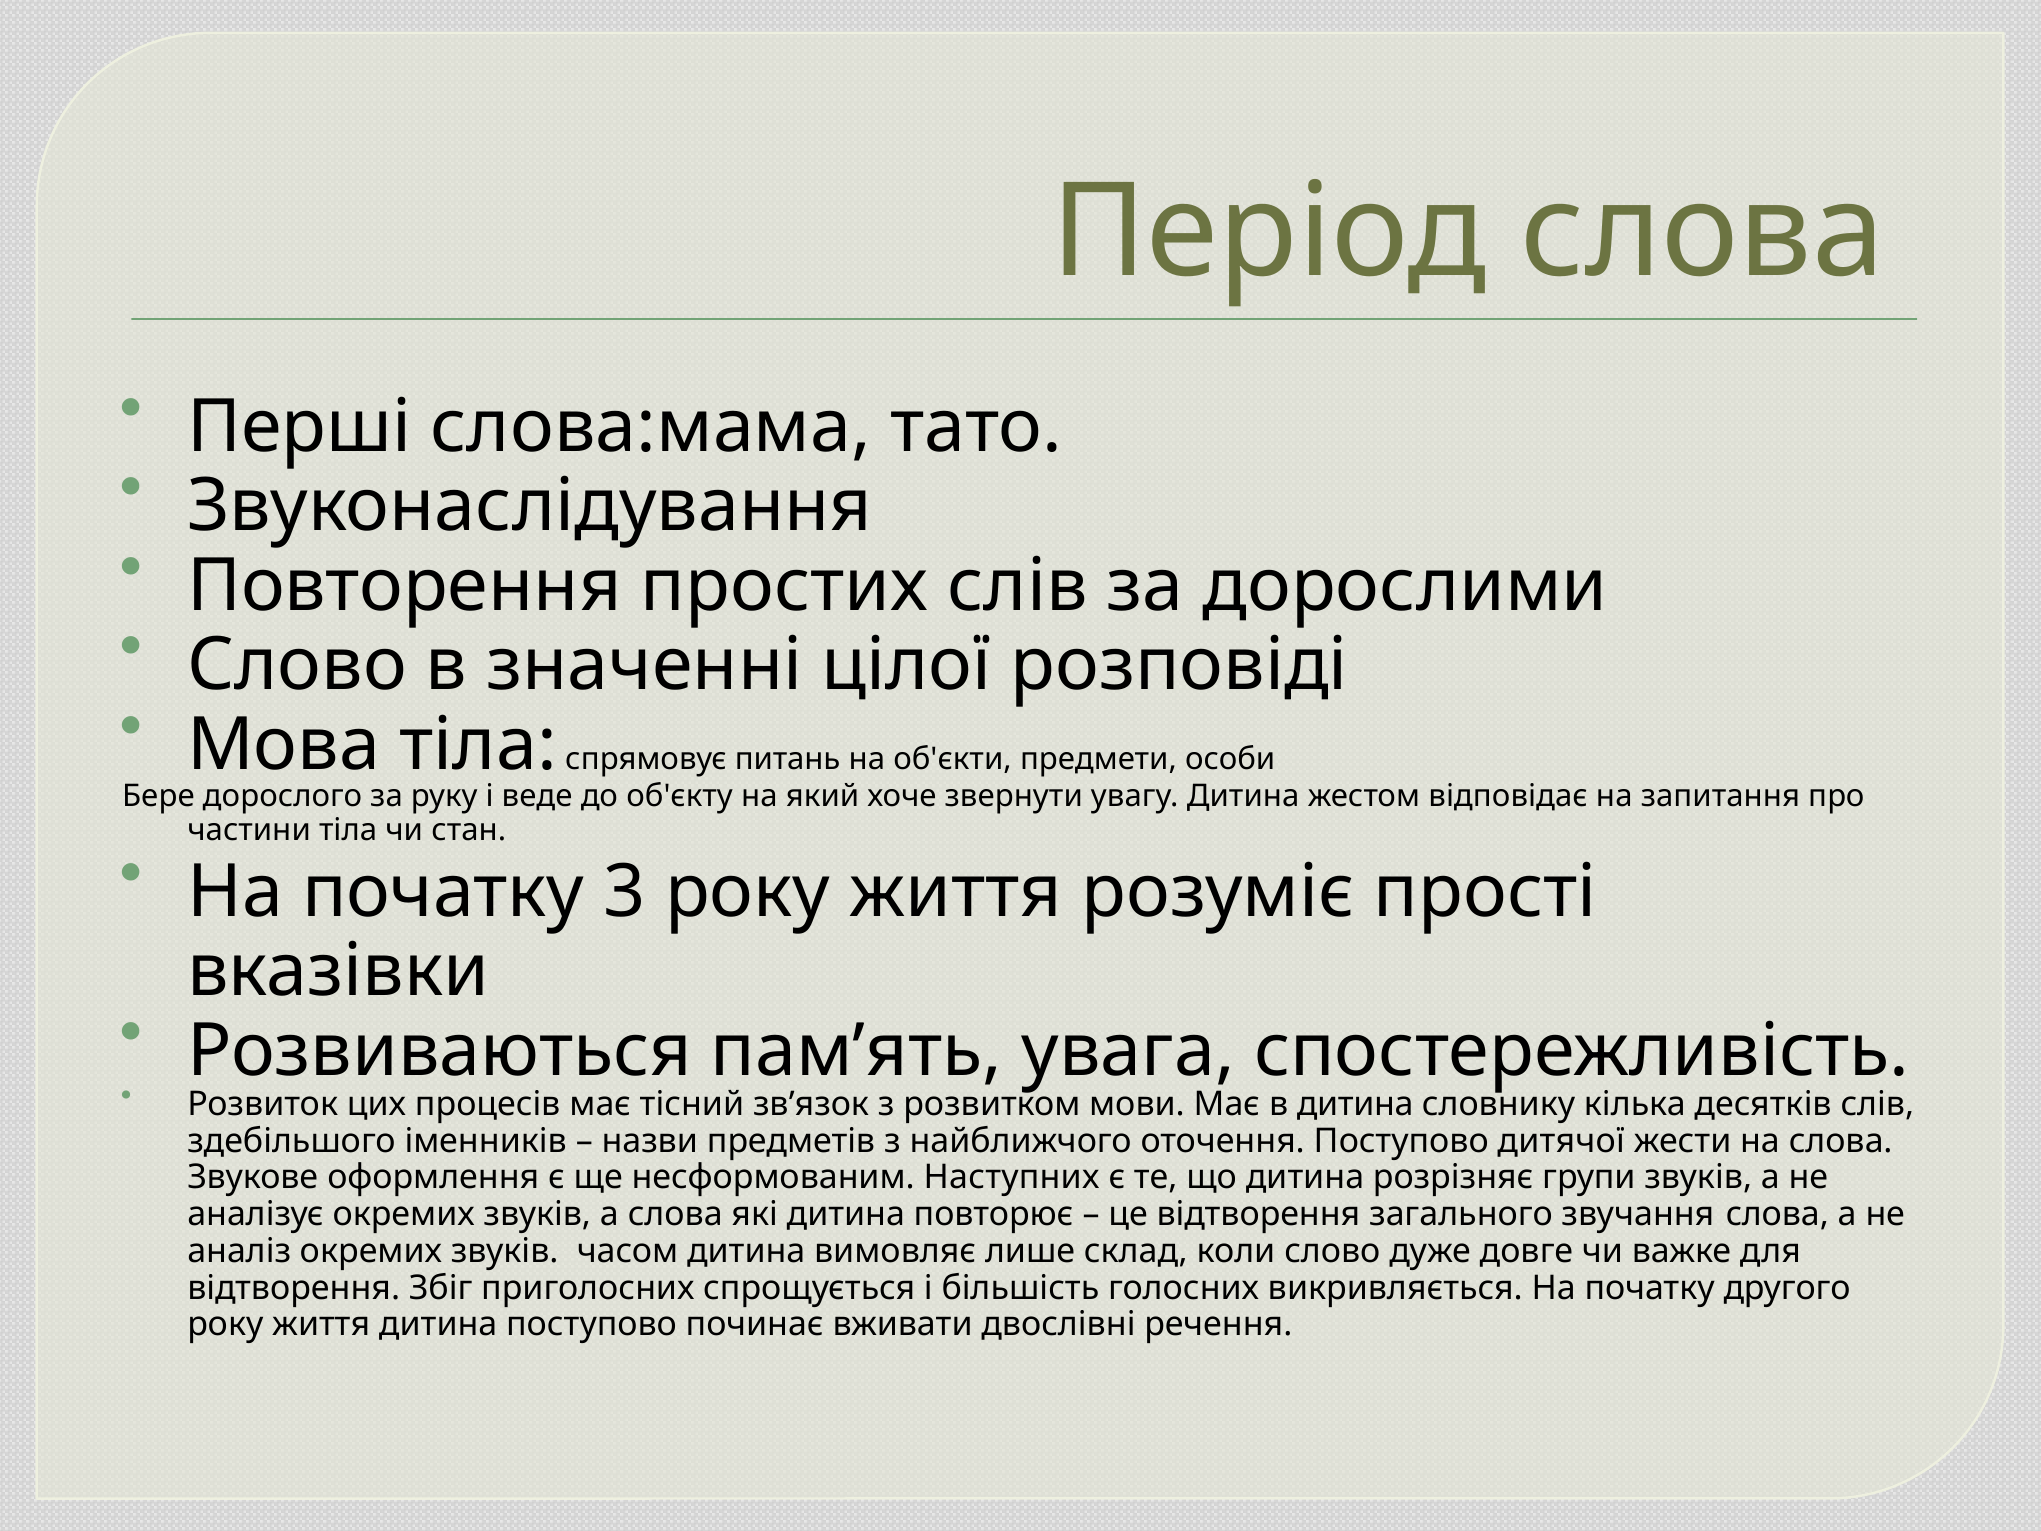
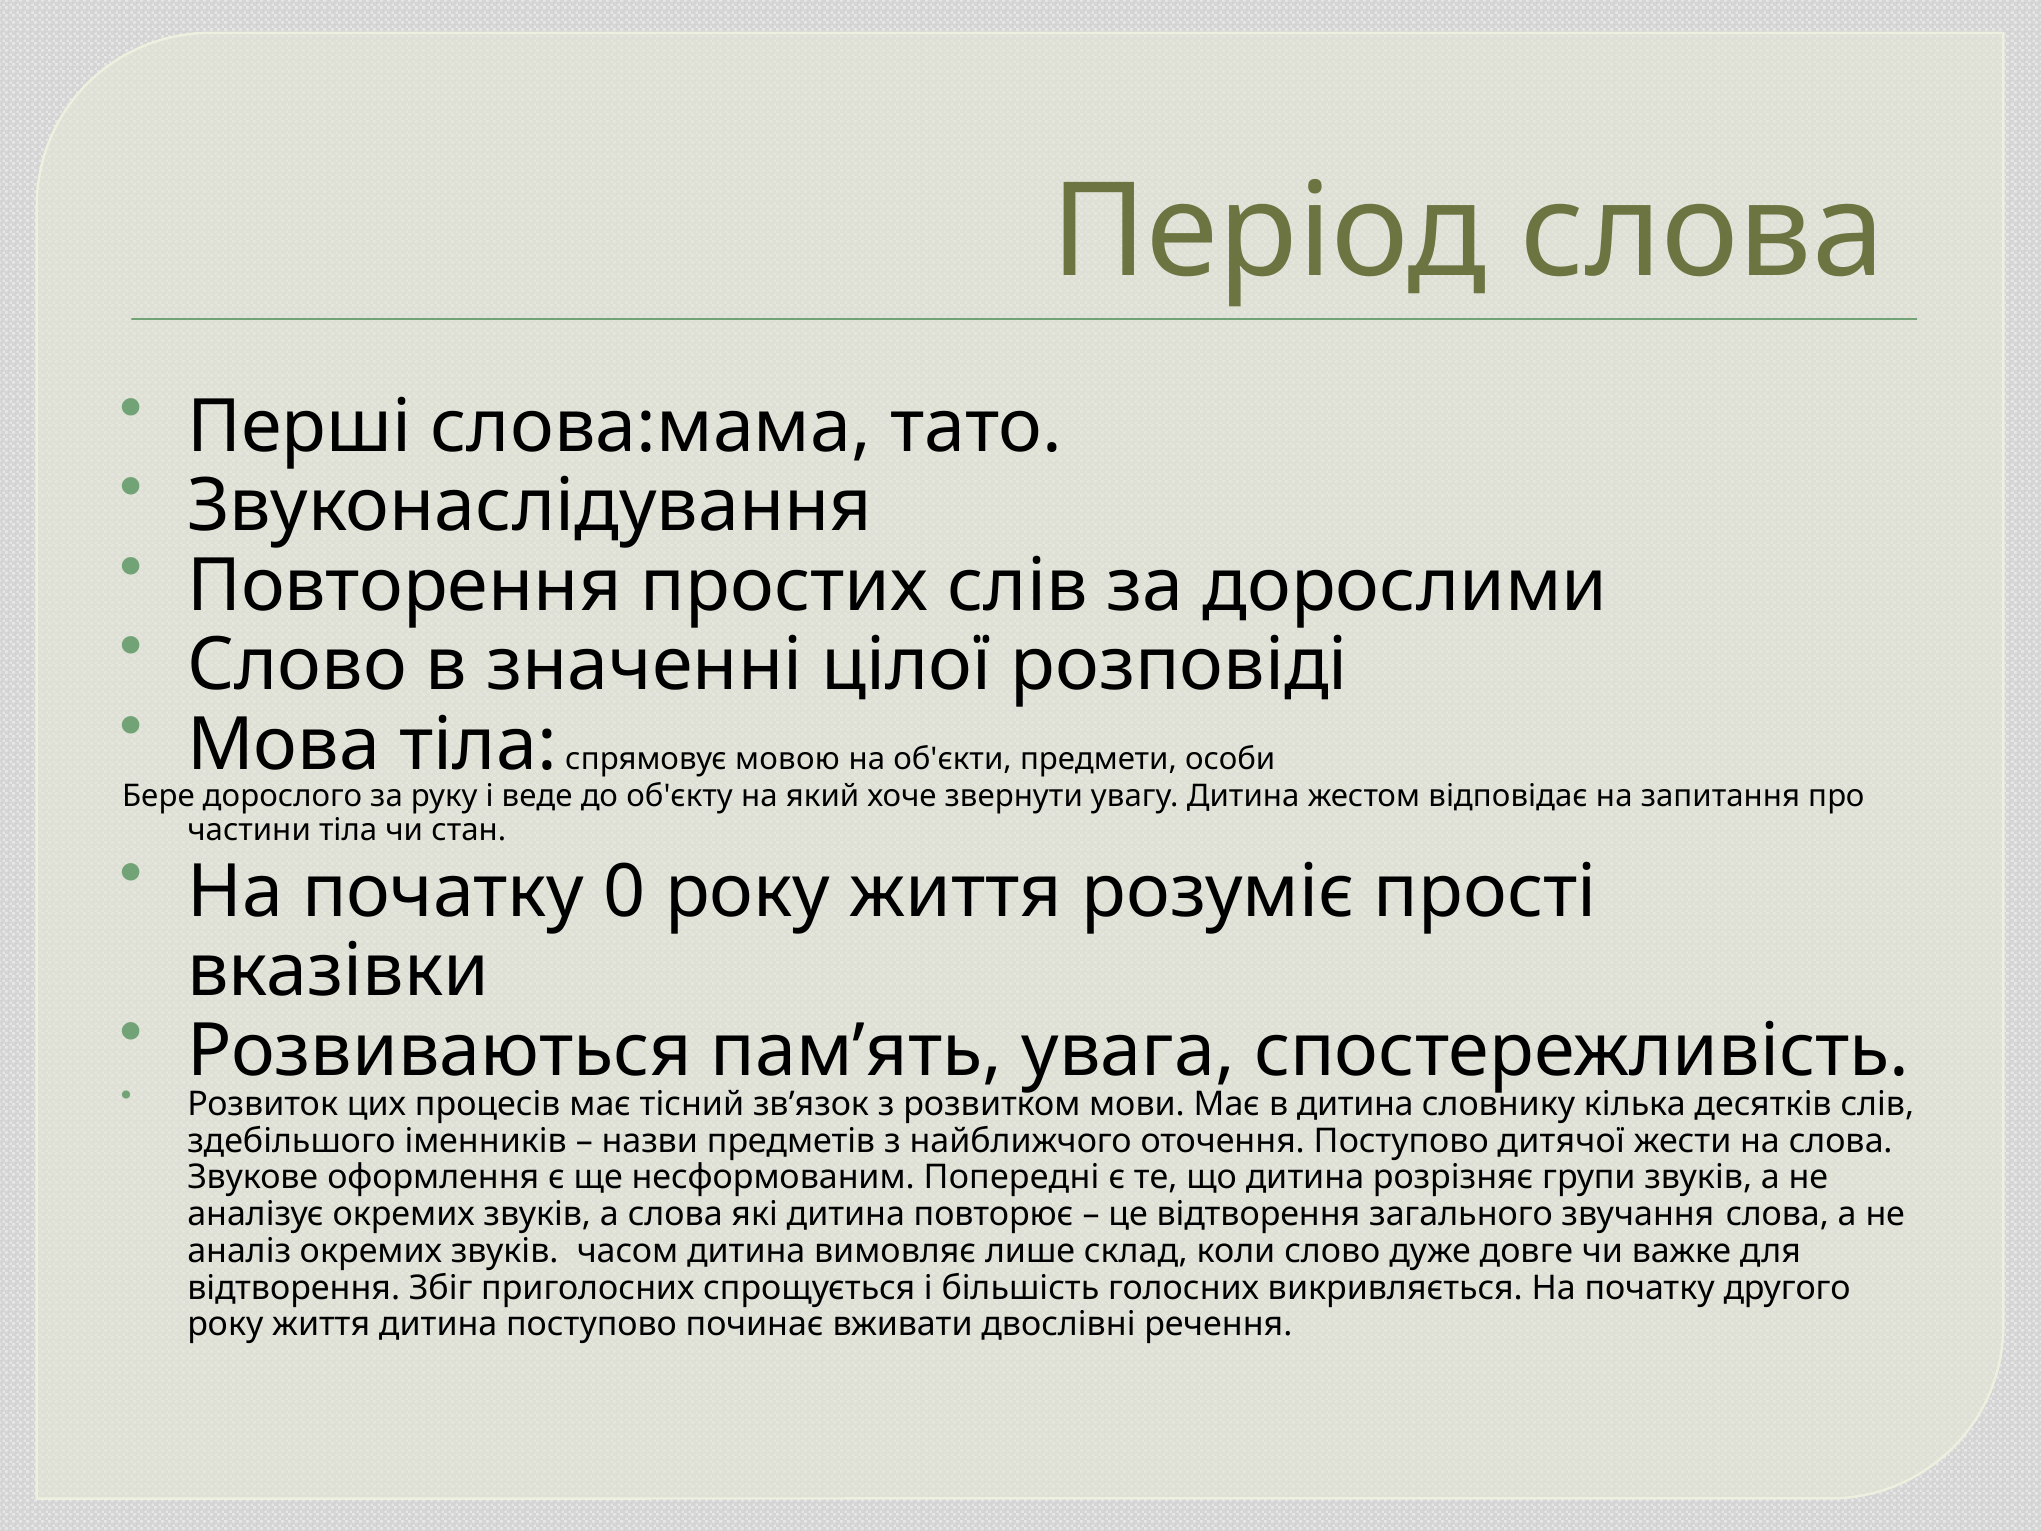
питань: питань -> мовою (787, 759)
3: 3 -> 0 (625, 892)
Наступних: Наступних -> Попередні (1012, 1177)
